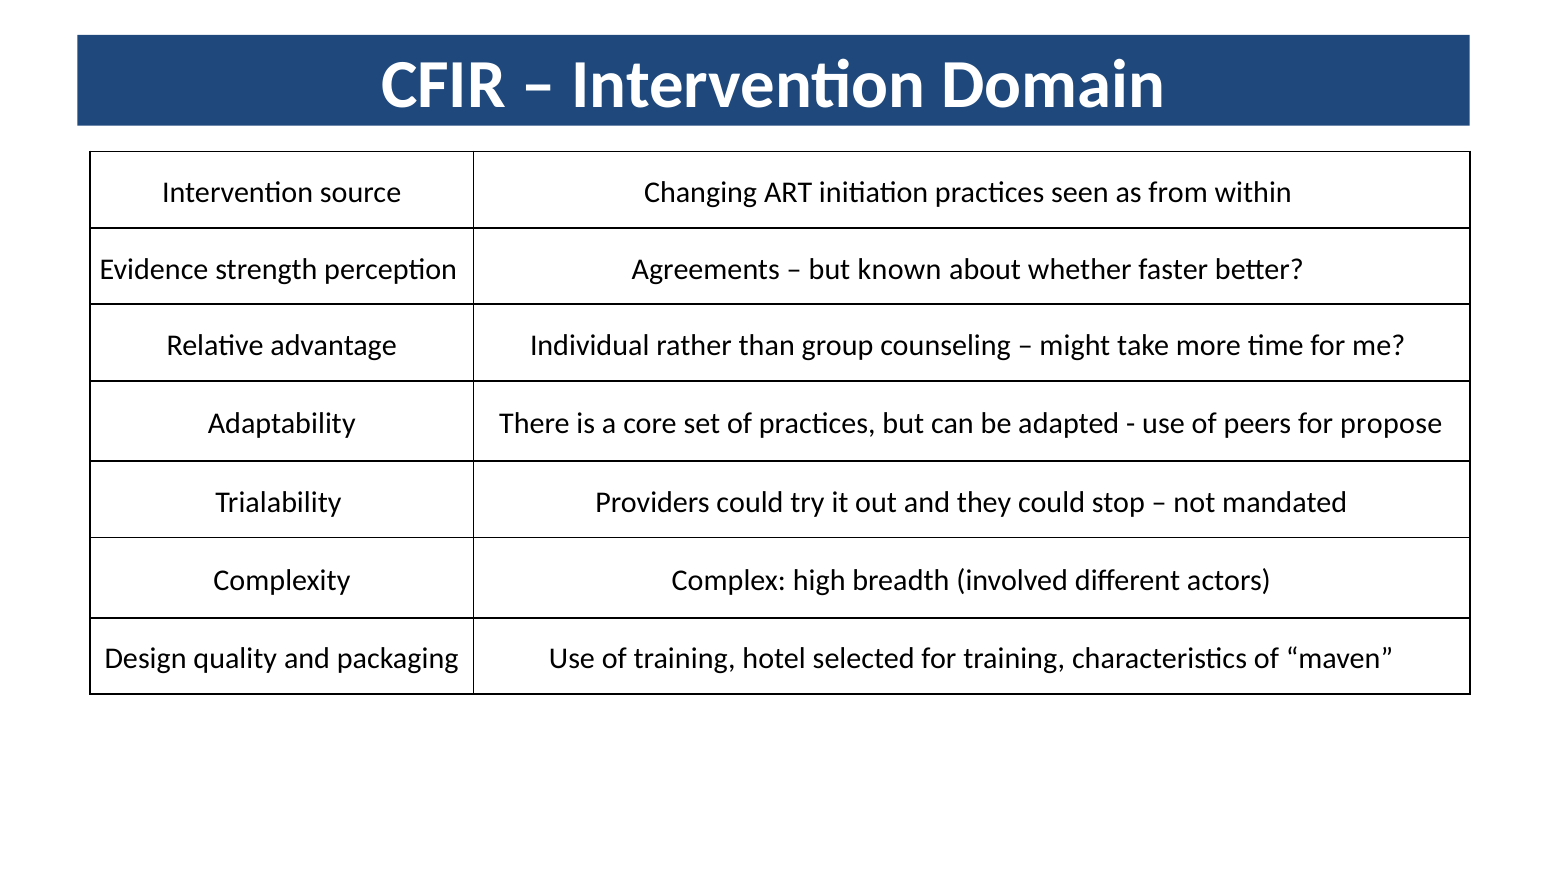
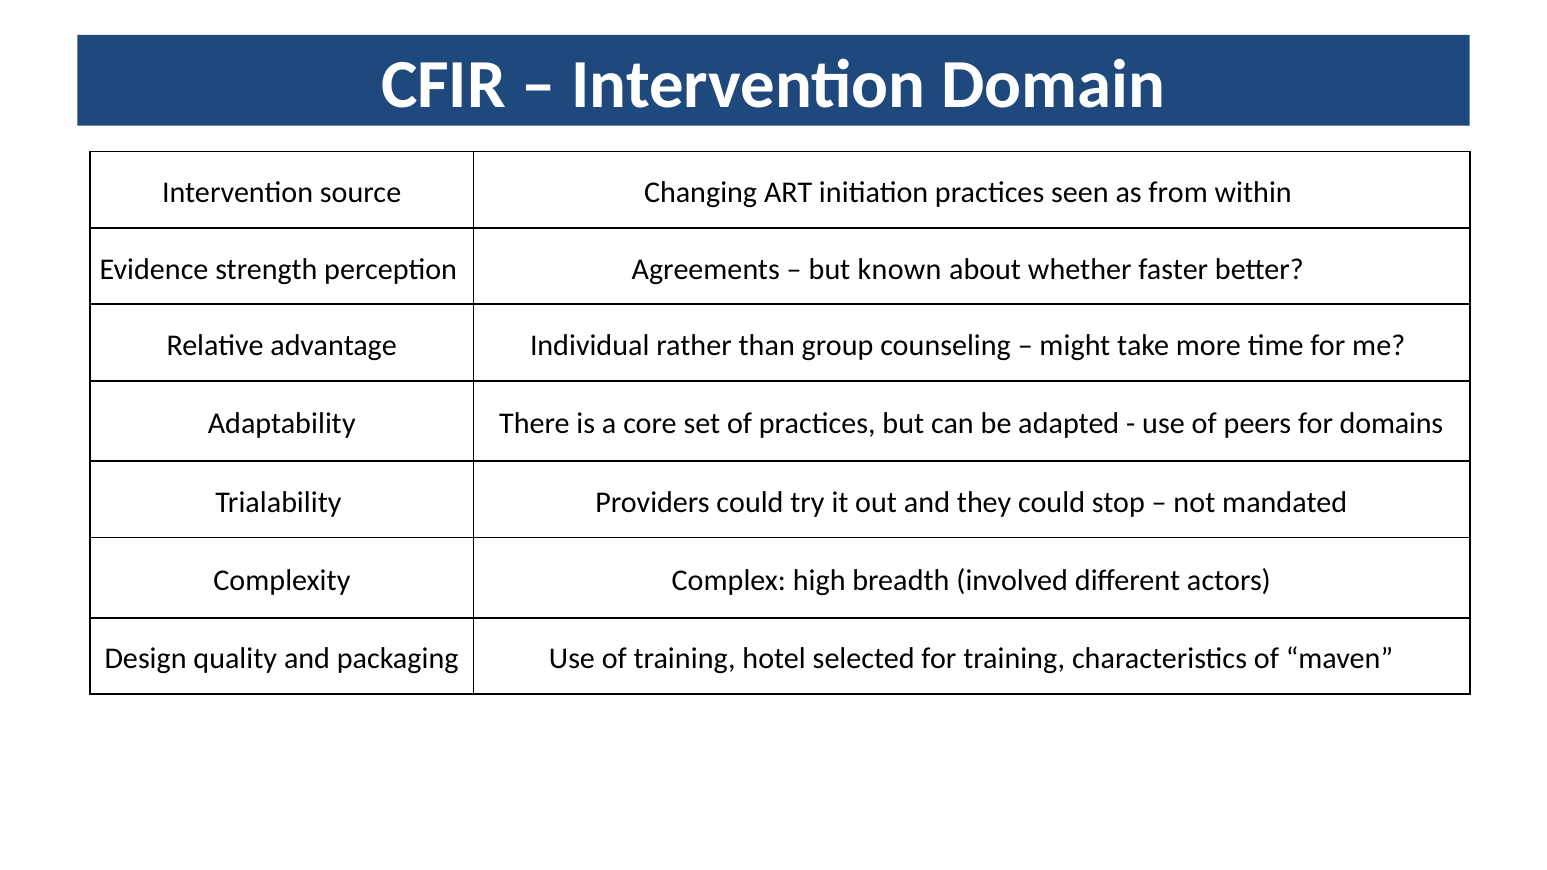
propose: propose -> domains (1391, 424)
